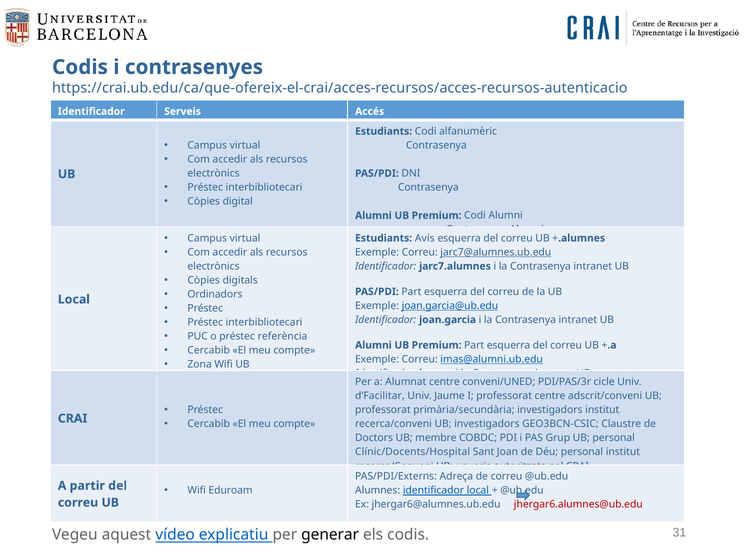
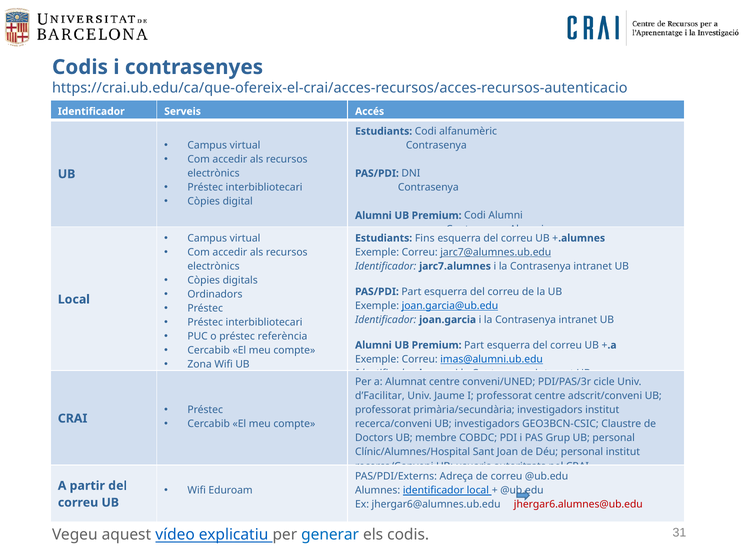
Avís: Avís -> Fins (425, 238)
Clínic/Docents/Hospital: Clínic/Docents/Hospital -> Clínic/Alumnes/Hospital (413, 453)
generar colour: black -> blue (330, 536)
